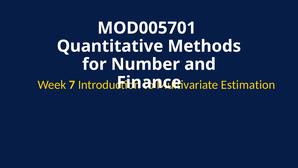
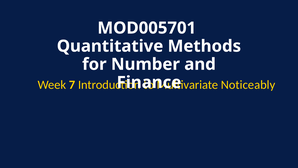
Estimation: Estimation -> Noticeably (248, 85)
